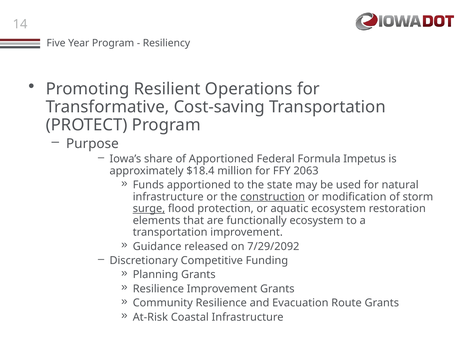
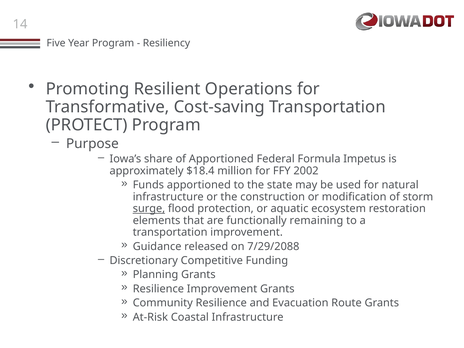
2063: 2063 -> 2002 (306, 171)
construction underline: present -> none (273, 197)
functionally ecosystem: ecosystem -> remaining (316, 220)
7/29/2092: 7/29/2092 -> 7/29/2088 (273, 246)
